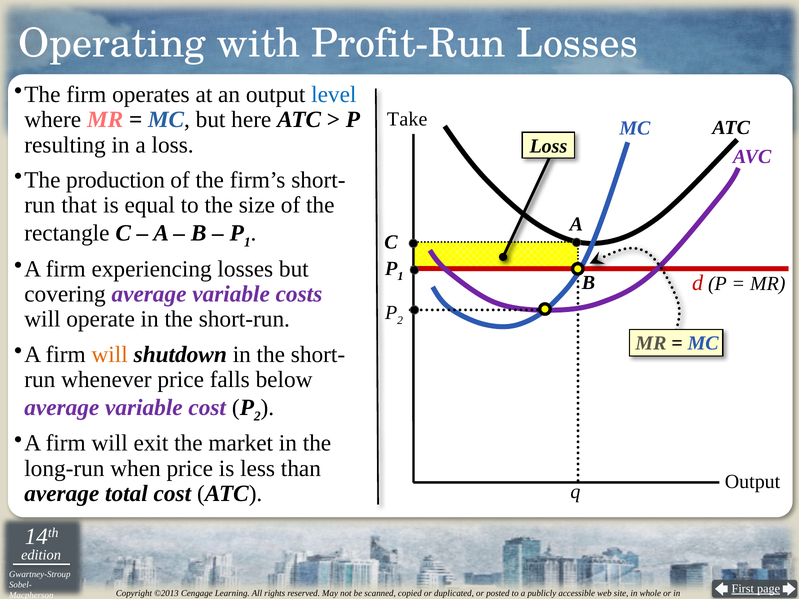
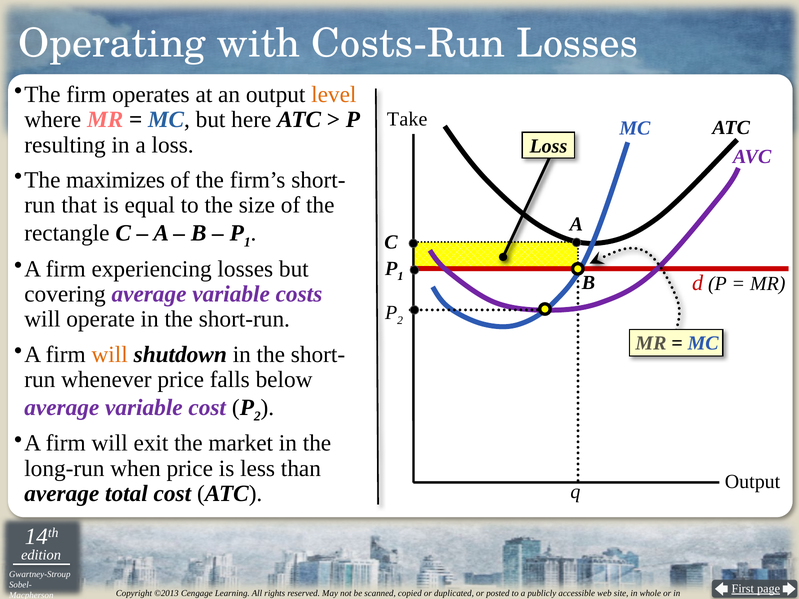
Profit-Run: Profit-Run -> Costs-Run (408, 44)
level colour: blue -> orange (334, 95)
production: production -> maximizes (115, 180)
